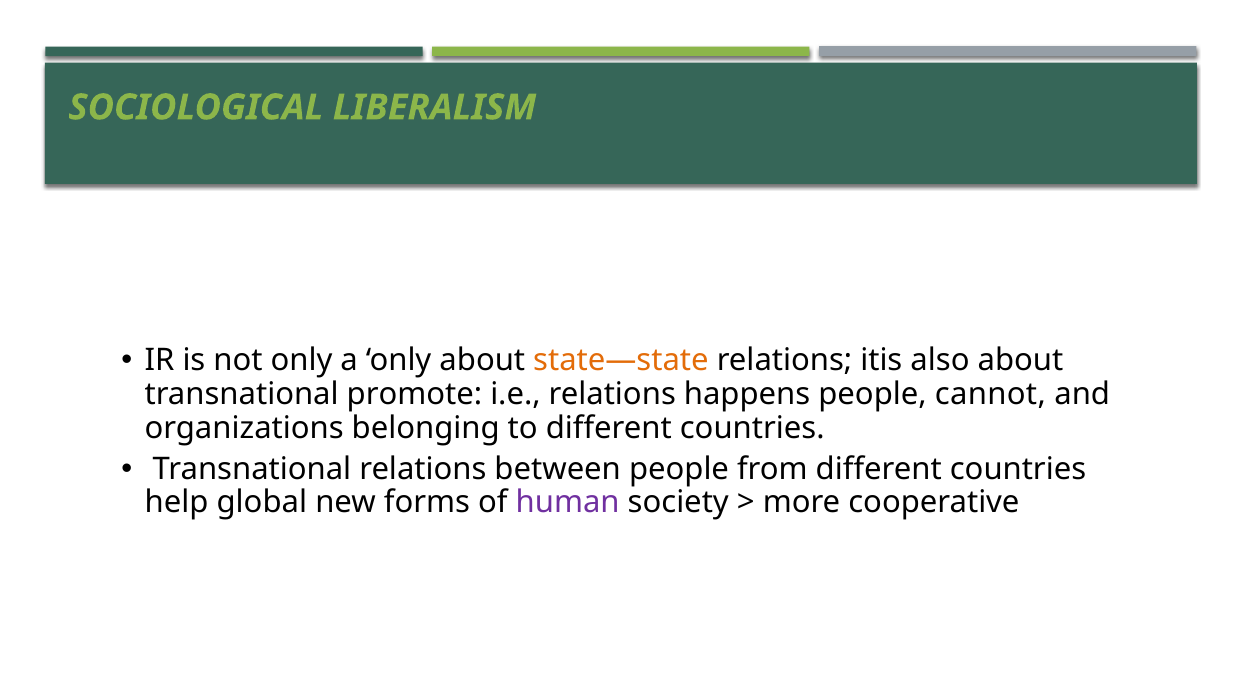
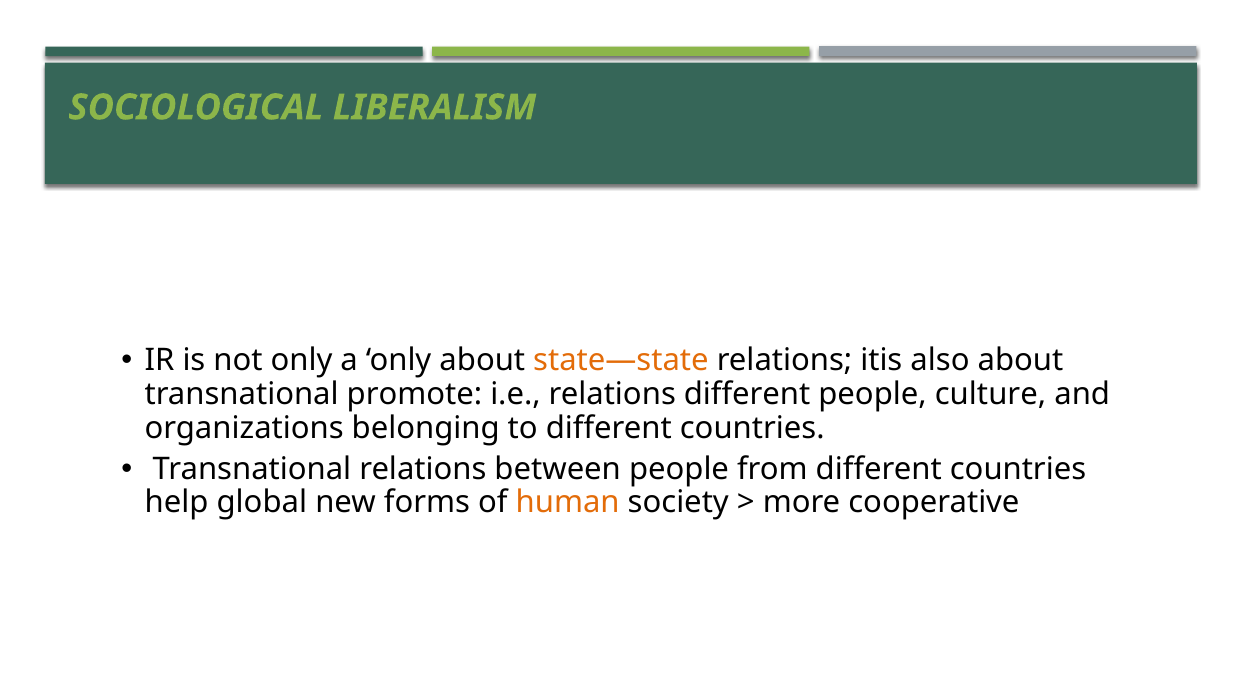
relations happens: happens -> different (747, 394)
cannot: cannot -> culture (991, 394)
human colour: purple -> orange (568, 502)
